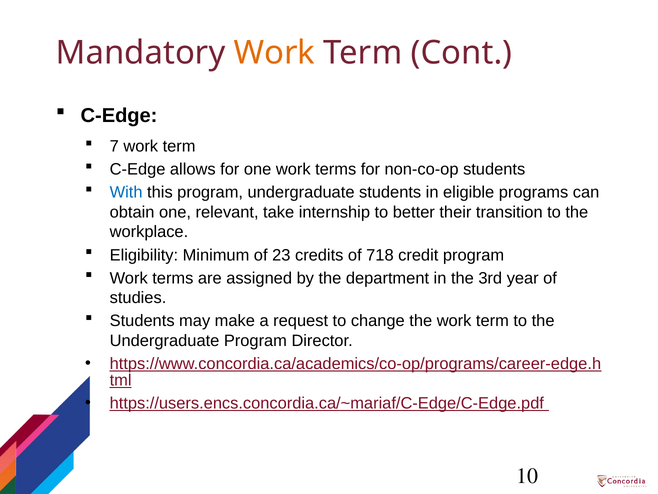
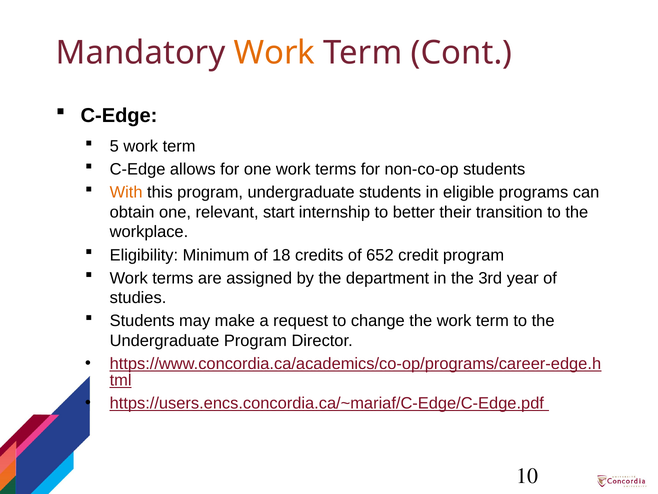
7: 7 -> 5 (114, 146)
With colour: blue -> orange (126, 192)
take: take -> start (279, 212)
23: 23 -> 18 (281, 255)
718: 718 -> 652 (380, 255)
